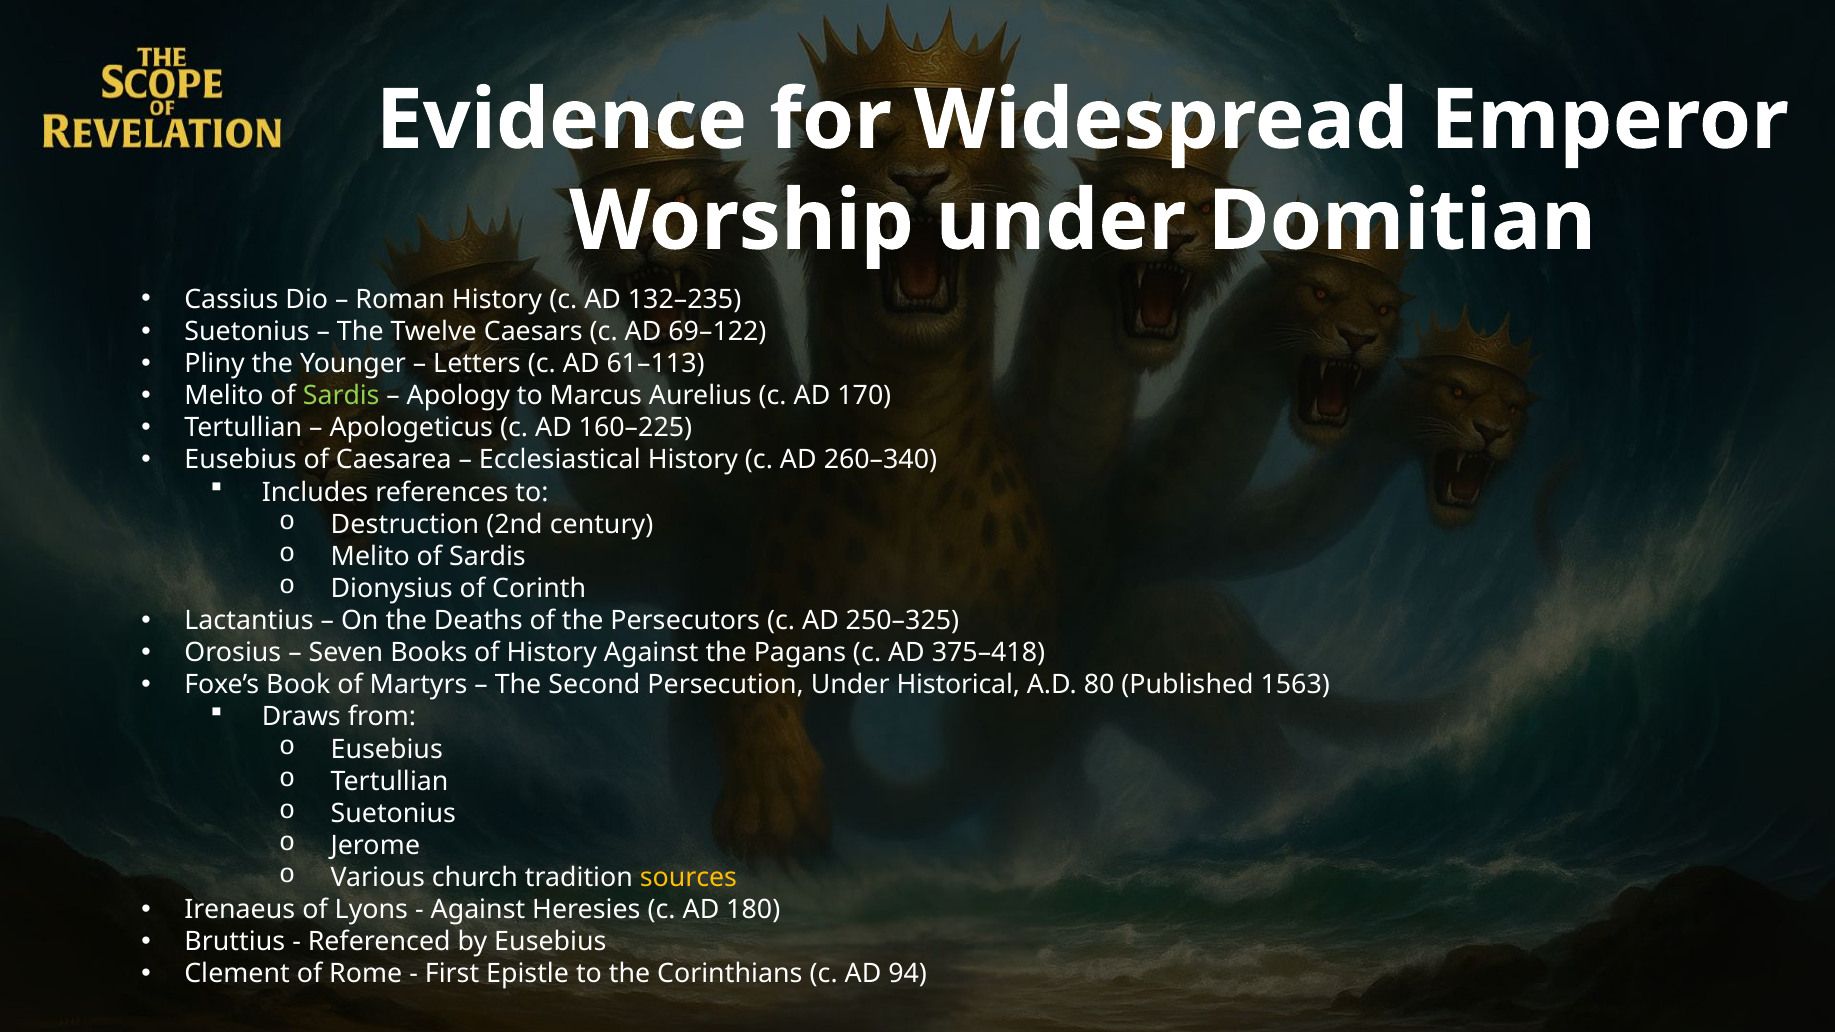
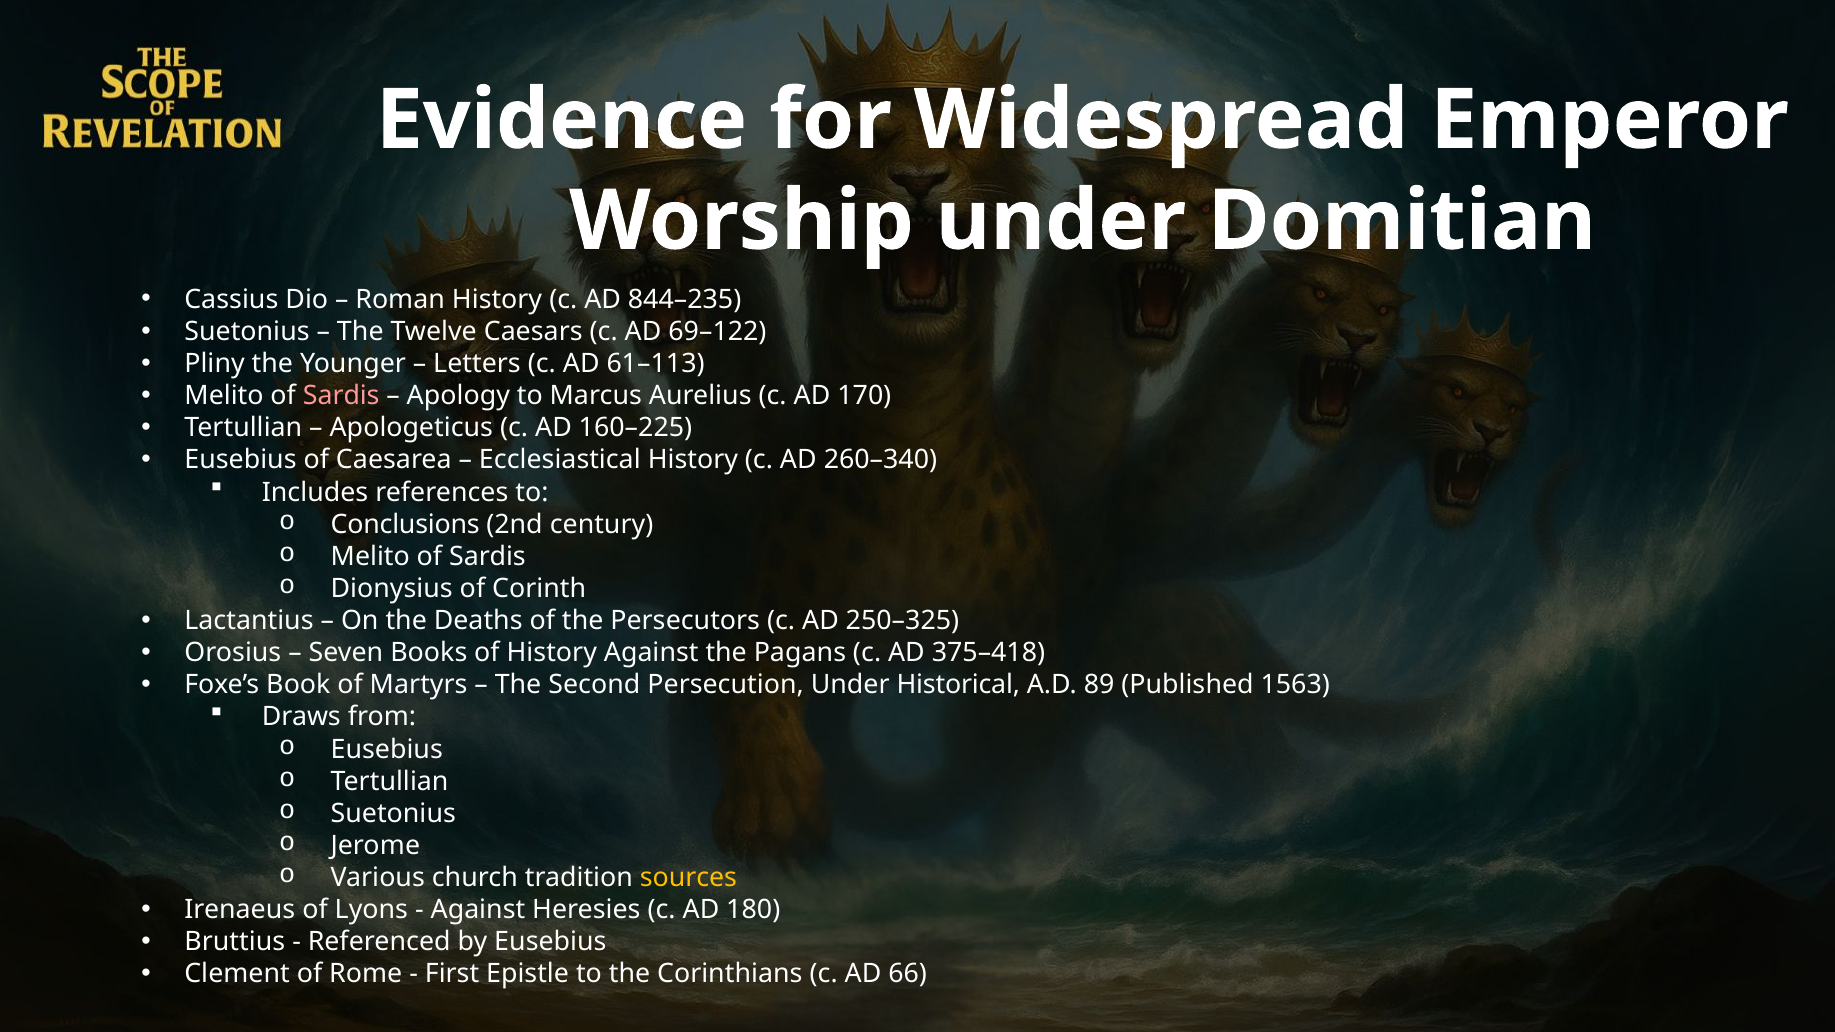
132–235: 132–235 -> 844–235 (685, 300)
Sardis colour: light green -> pink (341, 396)
Destruction: Destruction -> Conclusions (405, 524)
80: 80 -> 89 (1099, 685)
94: 94 -> 66 (908, 974)
